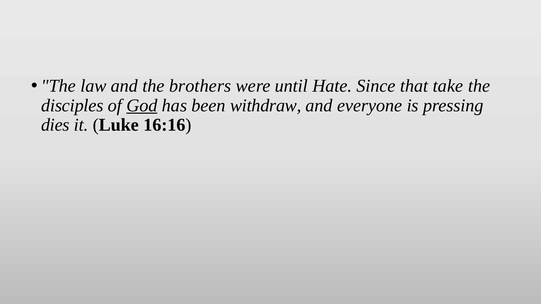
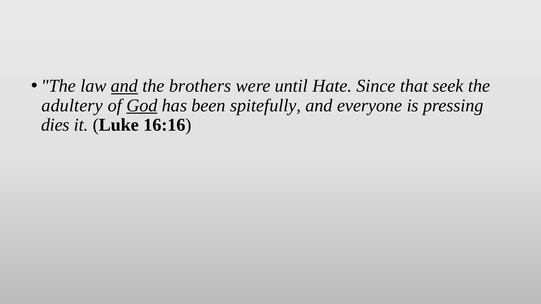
and underline: none -> present (124, 86)
take: take -> seek (448, 86)
disciples: disciples -> adultery (72, 106)
withdraw: withdraw -> spitefully (266, 106)
